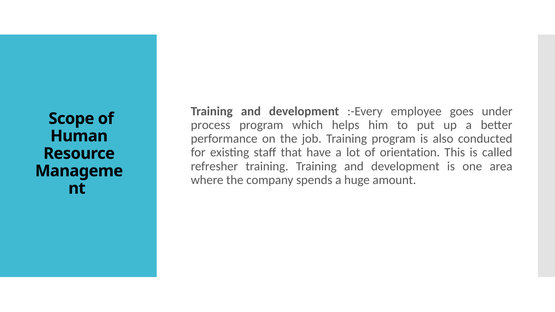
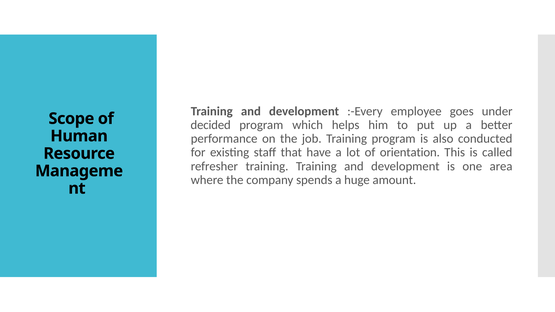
process: process -> decided (211, 125)
